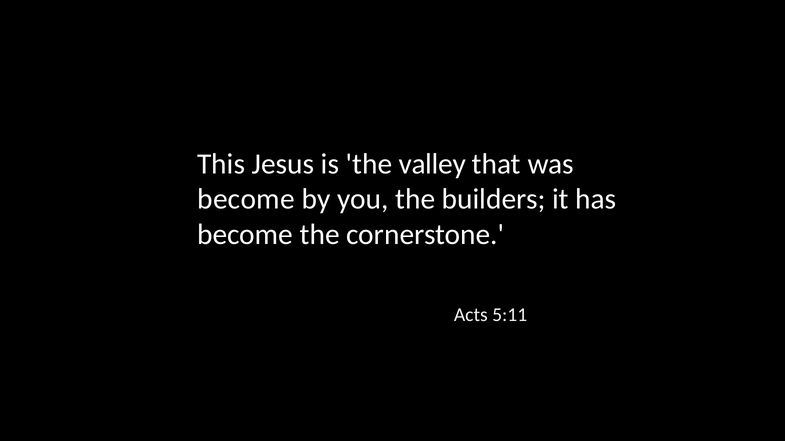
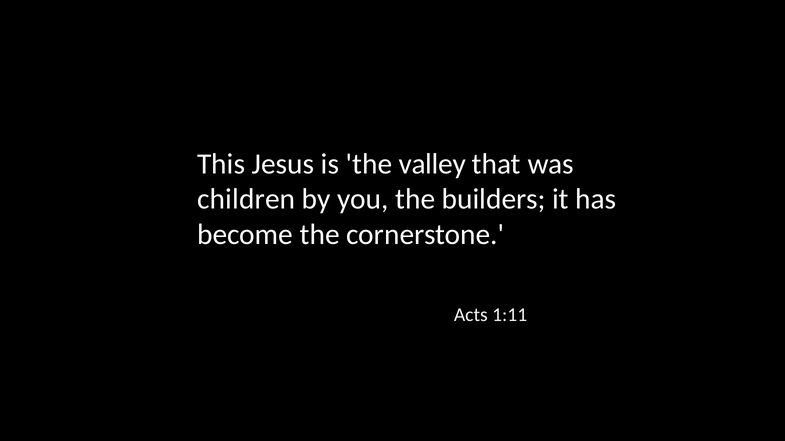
become: become -> children (246, 199)
5:11: 5:11 -> 1:11 (510, 315)
